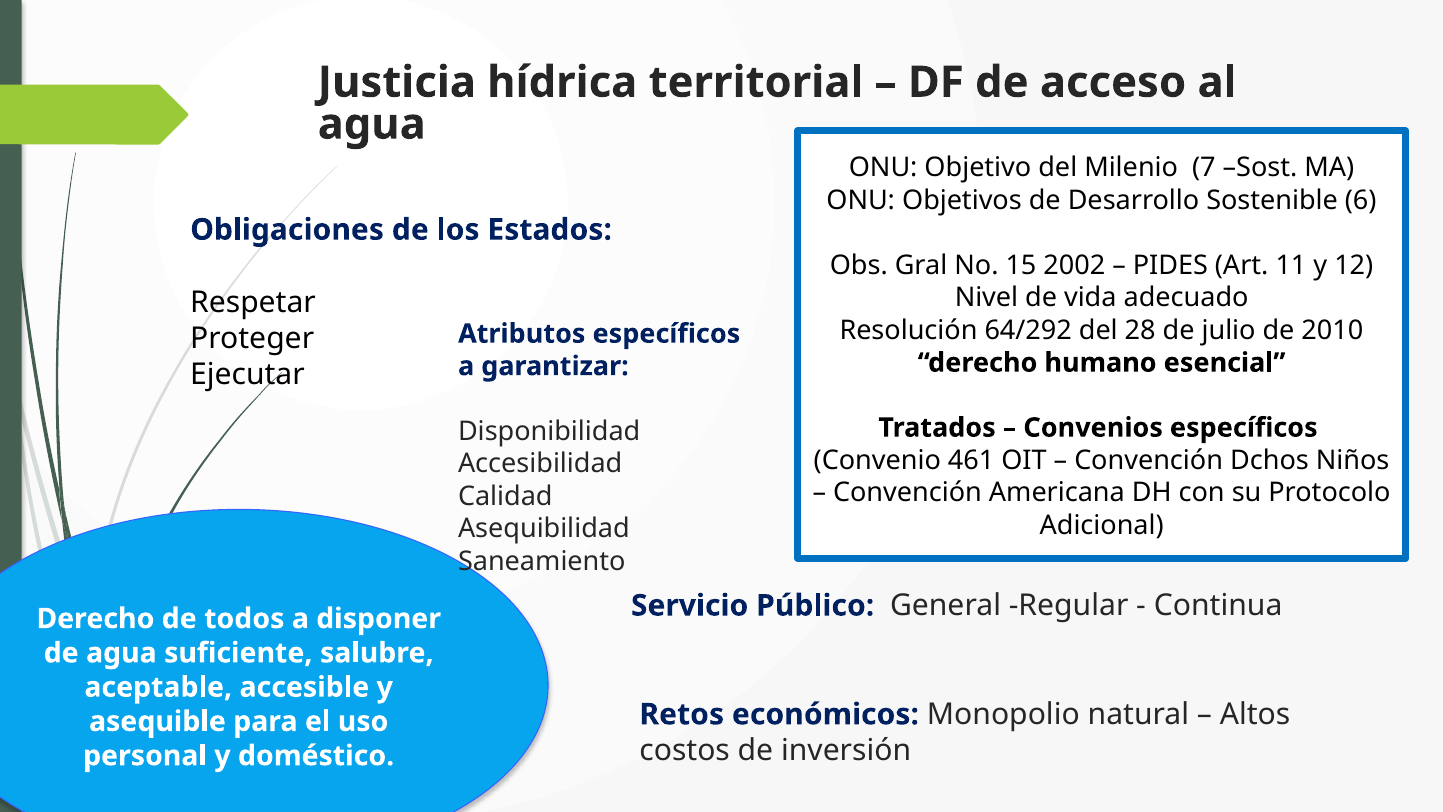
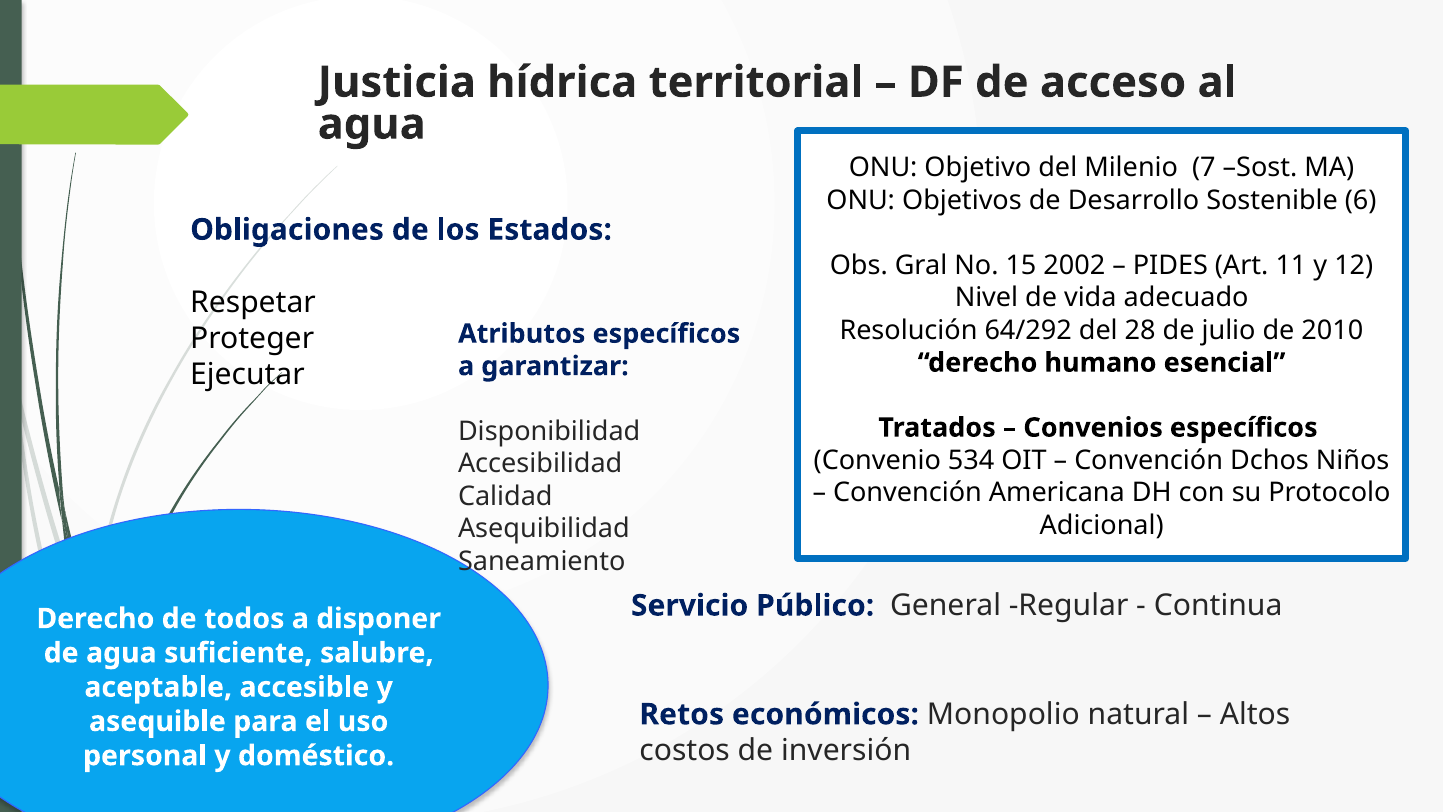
461: 461 -> 534 (971, 460)
